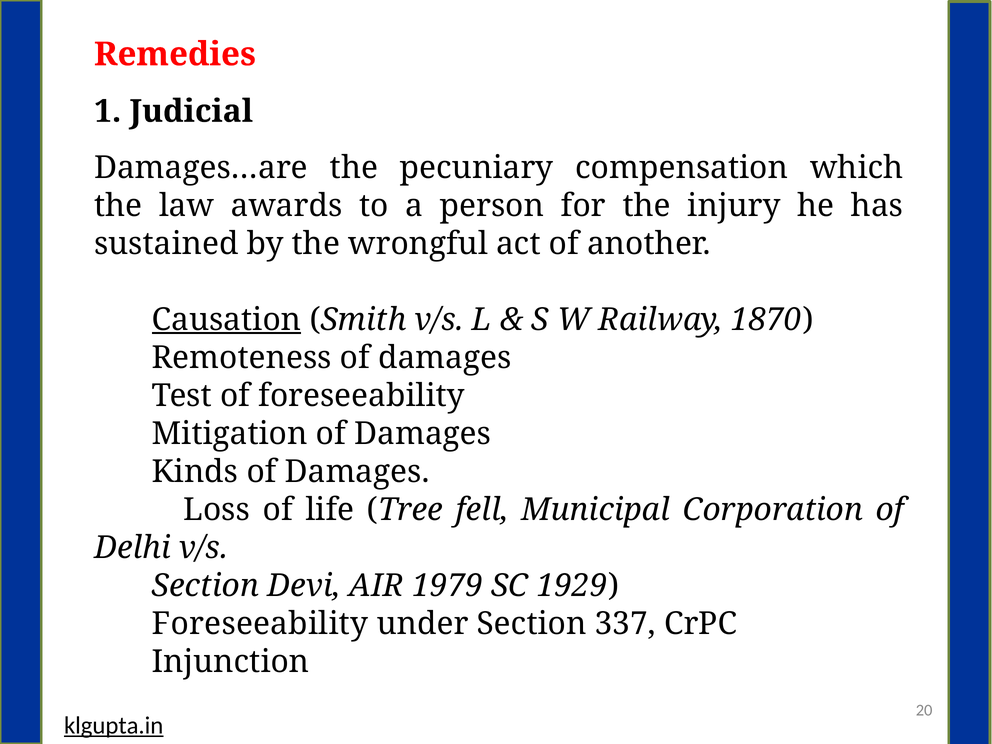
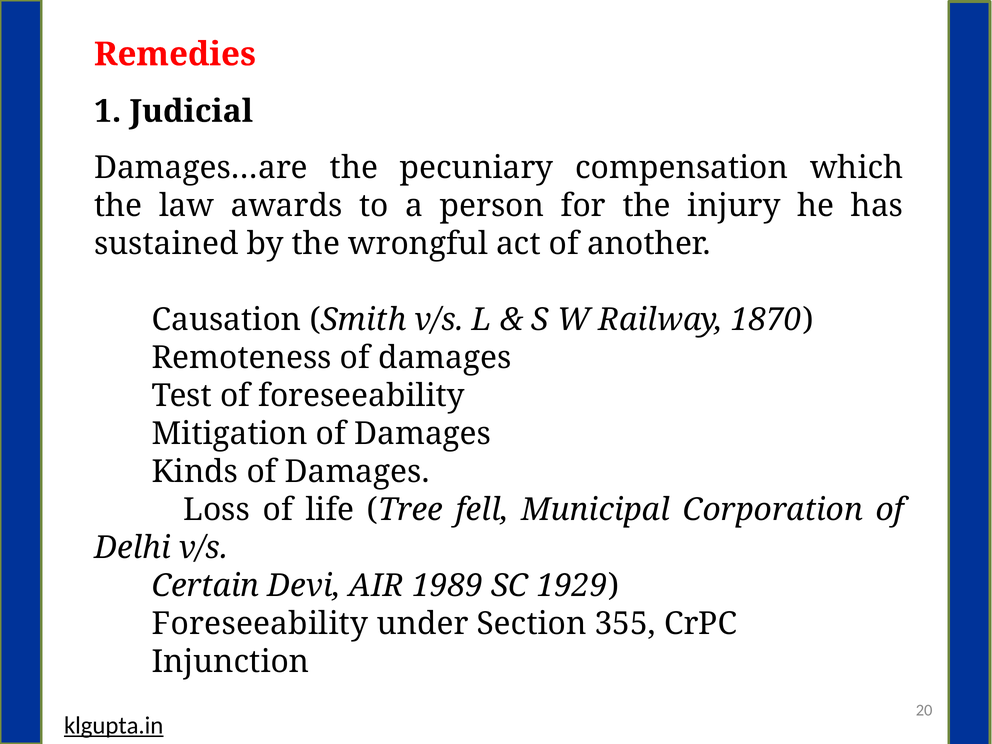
Causation underline: present -> none (227, 320)
Section: Section -> Certain (206, 586)
1979: 1979 -> 1989 (448, 586)
337: 337 -> 355 (625, 624)
